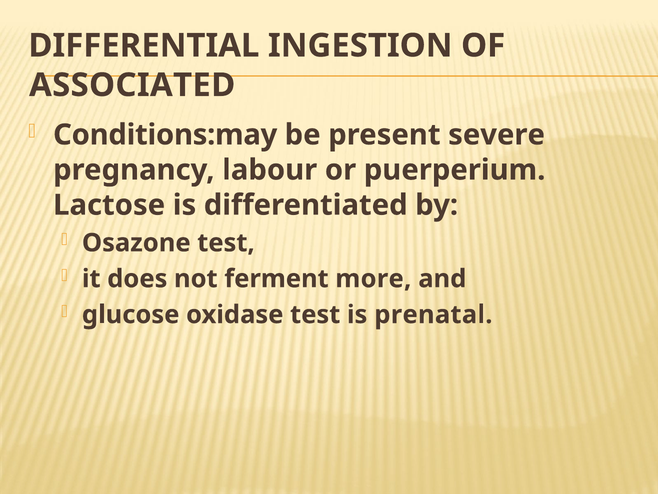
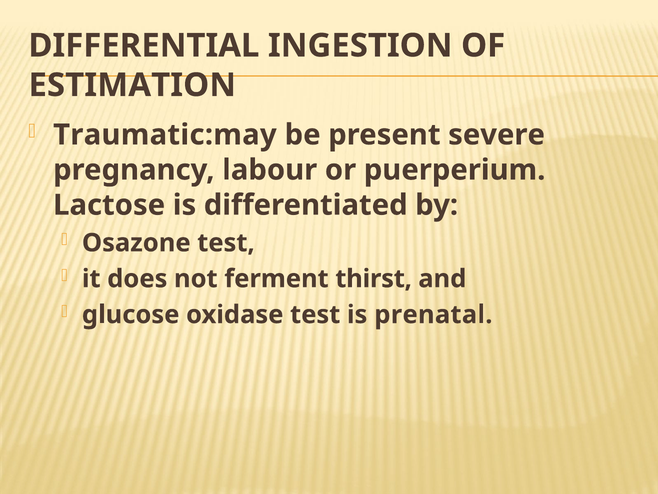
ASSOCIATED: ASSOCIATED -> ESTIMATION (132, 85)
Conditions:may: Conditions:may -> Traumatic:may (165, 135)
more: more -> thirst (374, 279)
